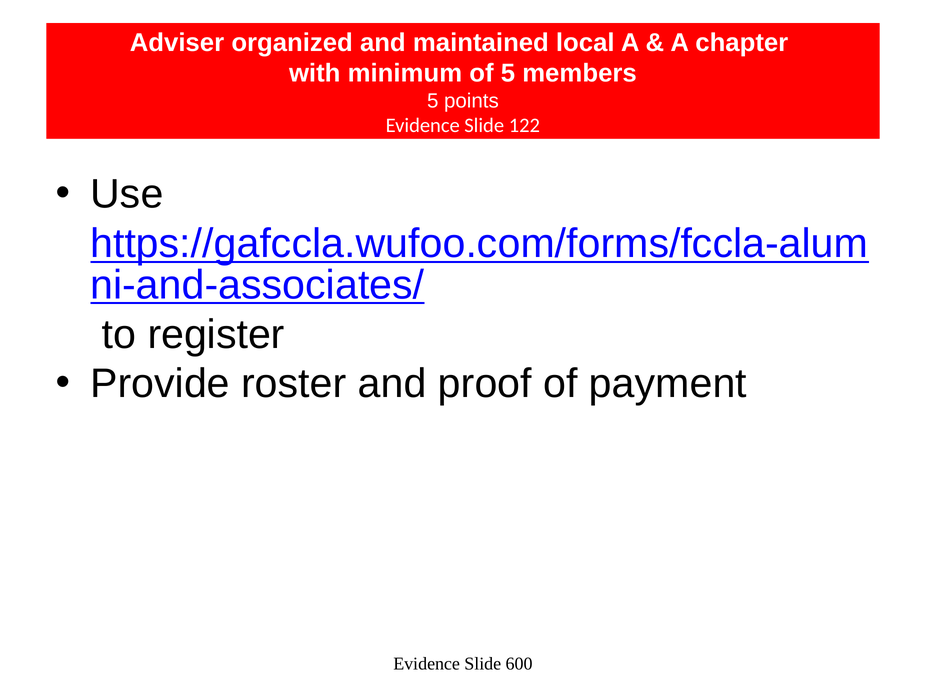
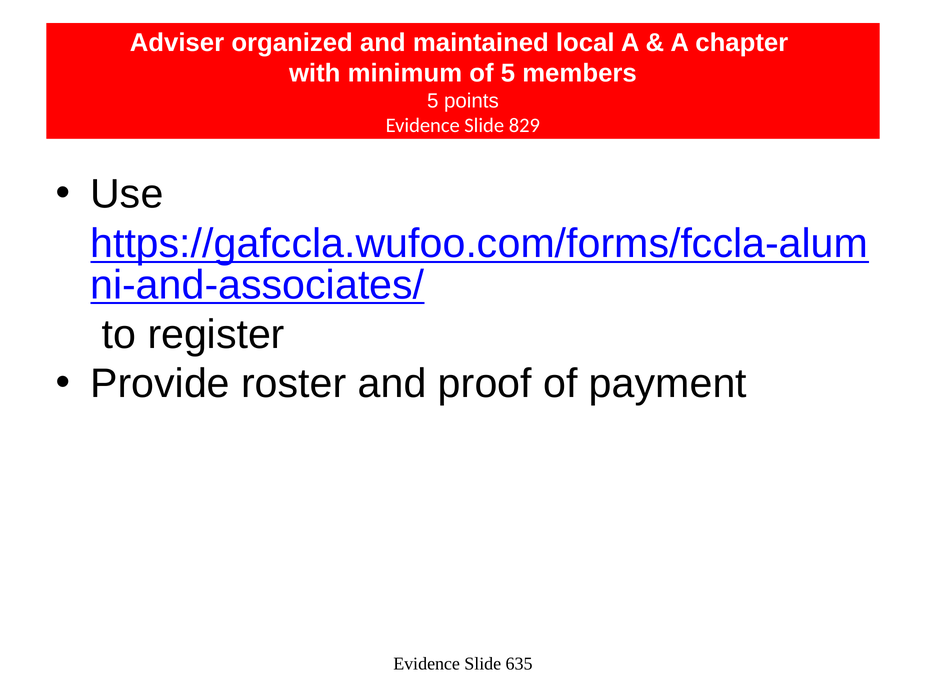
122: 122 -> 829 (524, 126)
600: 600 -> 635 (519, 663)
